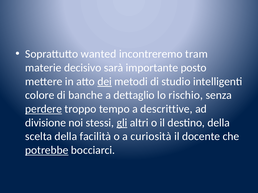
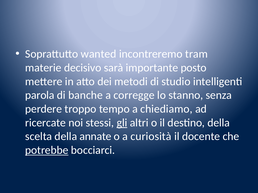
dei underline: present -> none (105, 82)
colore: colore -> parola (40, 95)
dettaglio: dettaglio -> corregge (134, 95)
rischio: rischio -> stanno (186, 95)
perdere underline: present -> none (44, 109)
descrittive: descrittive -> chiediamo (166, 109)
divisione: divisione -> ricercate (46, 123)
facilità: facilità -> annate (95, 137)
